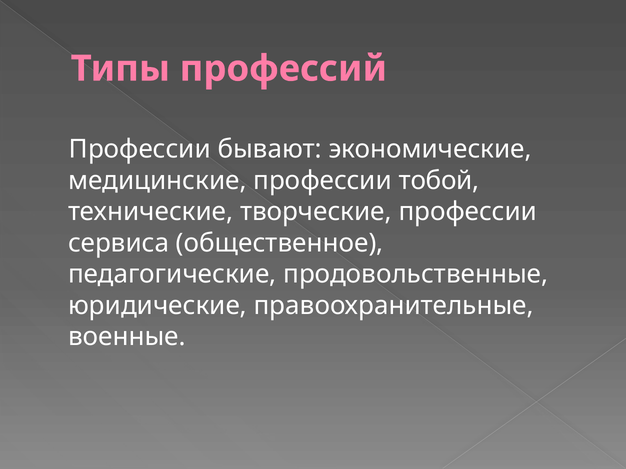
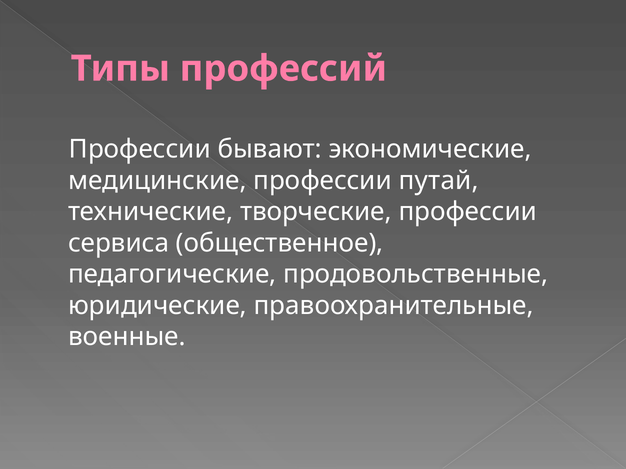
тобой: тобой -> путай (439, 181)
